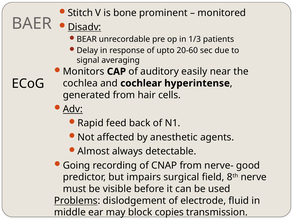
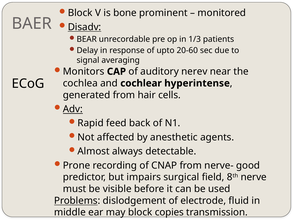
Stitch: Stitch -> Block (80, 13)
easily: easily -> nerev (194, 71)
Going: Going -> Prone (77, 165)
